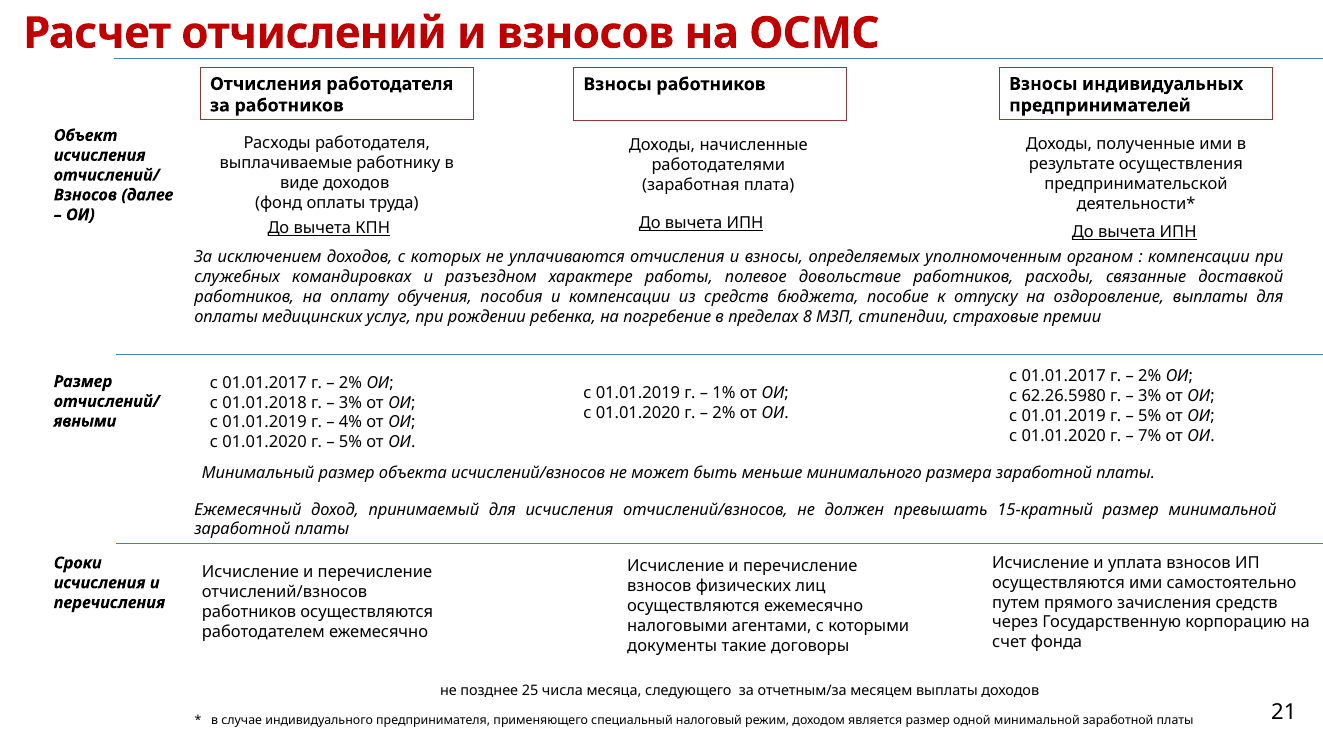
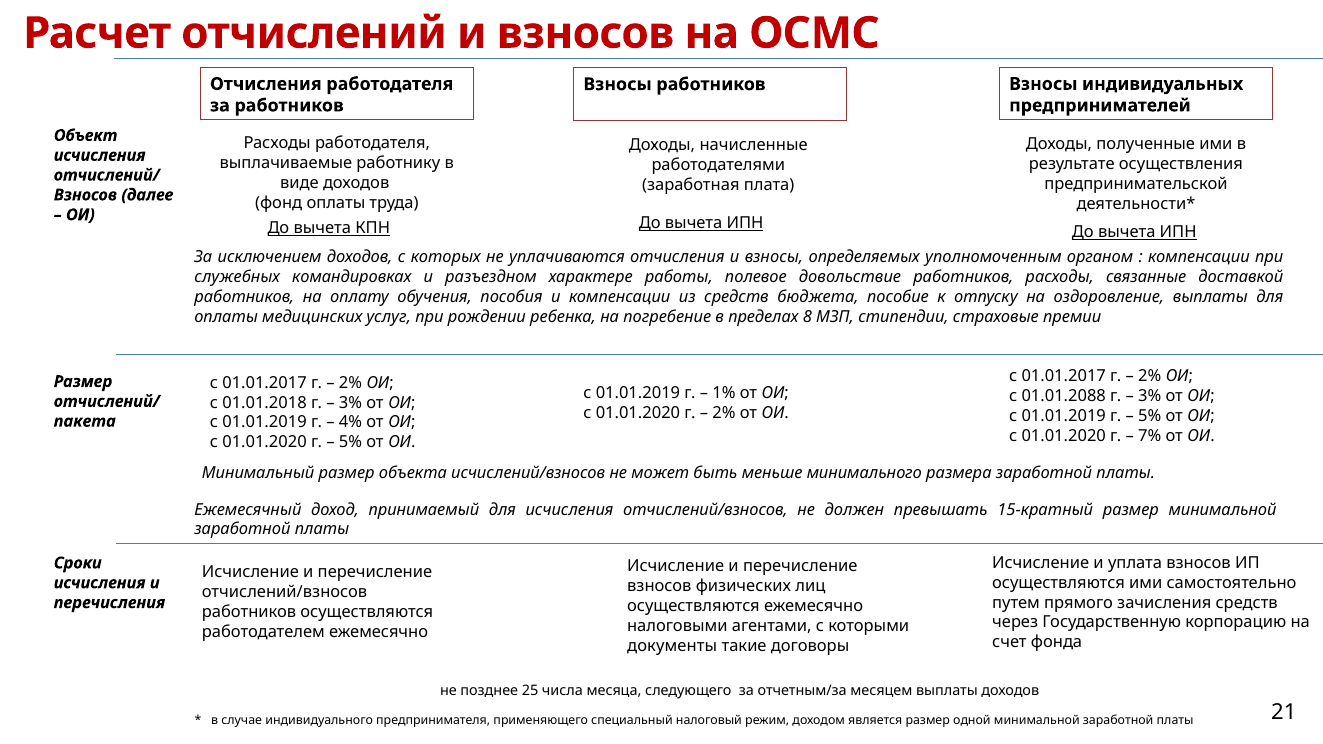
62.26.5980: 62.26.5980 -> 01.01.2088 (1064, 396)
явными: явными -> пакета (85, 421)
